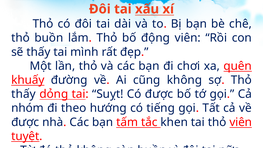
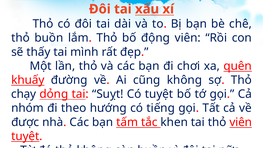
thấy: thấy -> chạy (24, 94)
Có được: được -> tuyệt (159, 94)
